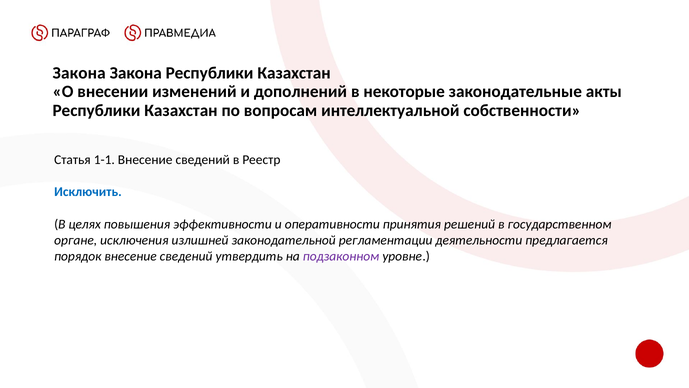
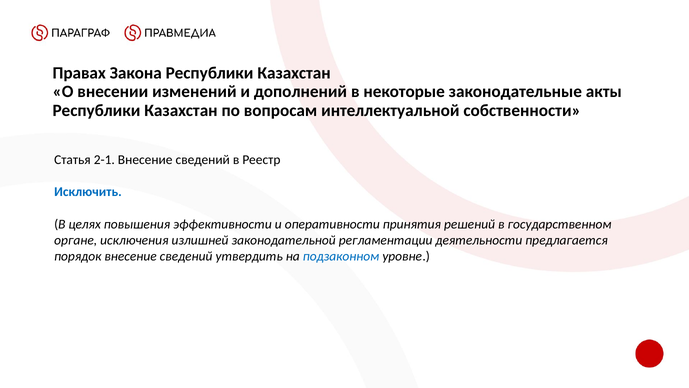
Закона: Закона -> Правах (79, 73)
1-1: 1-1 -> 2-1 (104, 160)
подзаконном colour: purple -> blue (341, 256)
